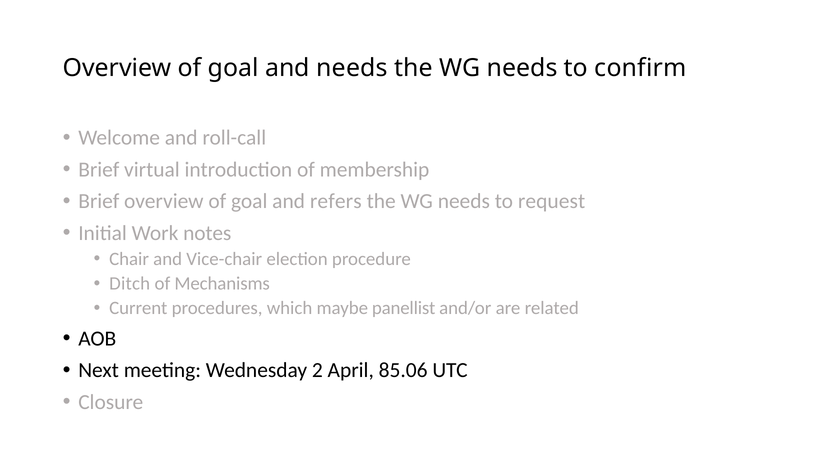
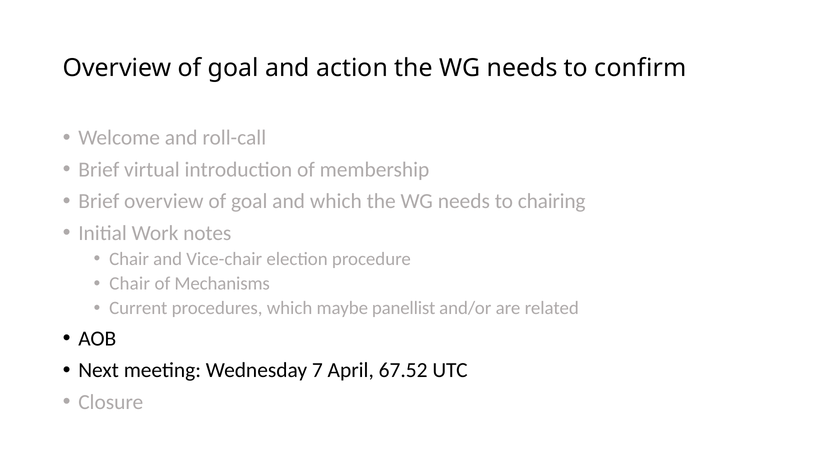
and needs: needs -> action (352, 68)
and refers: refers -> which (336, 201)
request: request -> chairing (552, 201)
Ditch: Ditch -> Chair (130, 284)
2: 2 -> 7 (317, 371)
85.06: 85.06 -> 67.52 (403, 371)
